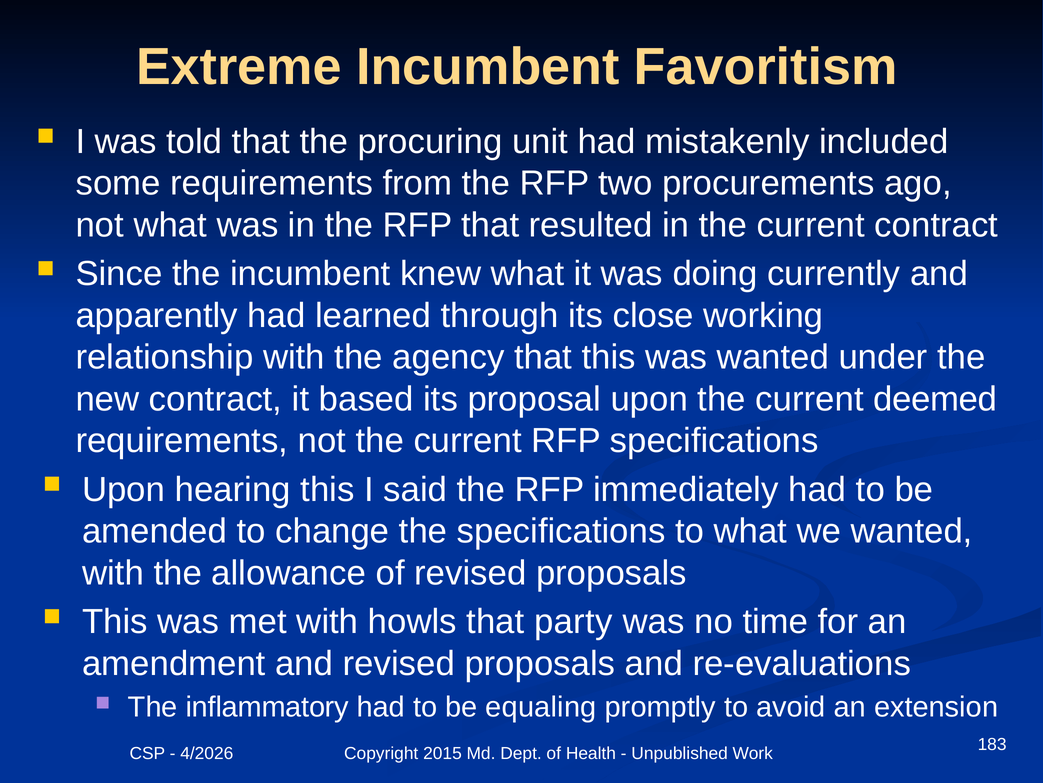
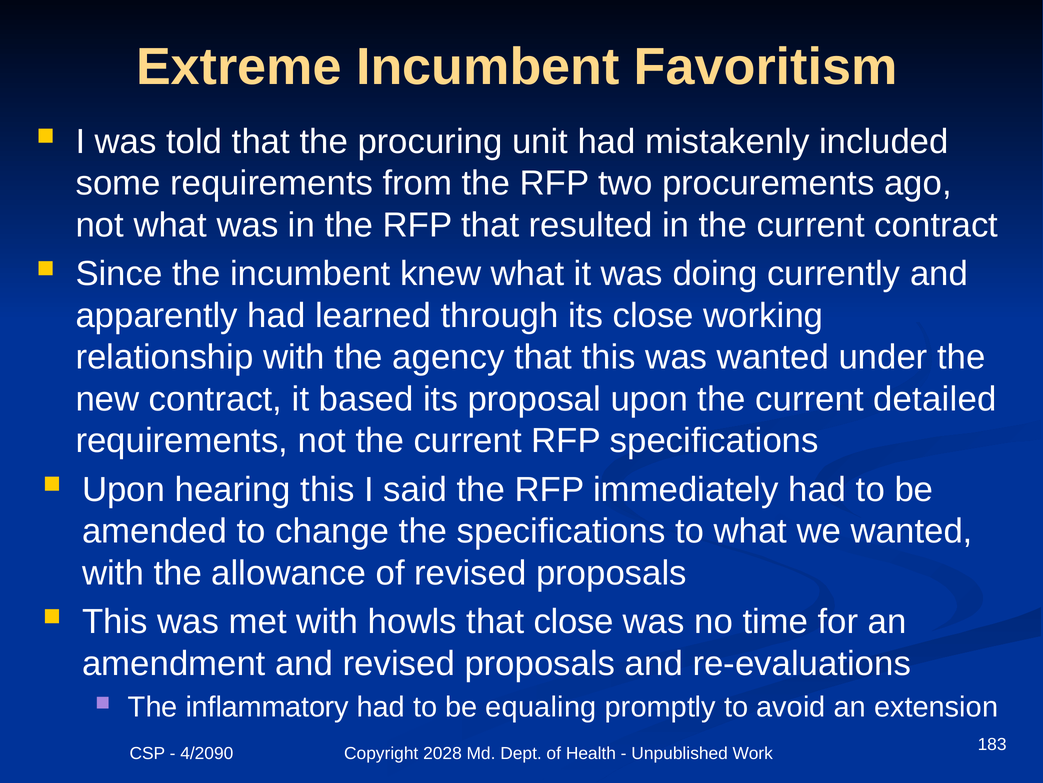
deemed: deemed -> detailed (935, 399)
that party: party -> close (574, 621)
4/2026: 4/2026 -> 4/2090 (207, 753)
2015: 2015 -> 2028 (442, 753)
